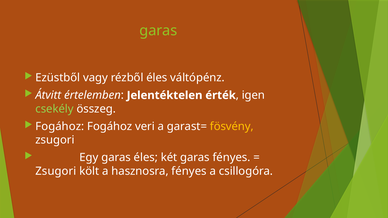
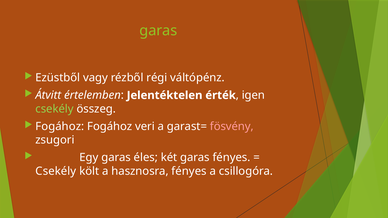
rézből éles: éles -> régi (157, 78)
fösvény colour: yellow -> pink (232, 127)
Zsugori: Zsugori -> Csekély (56, 171)
